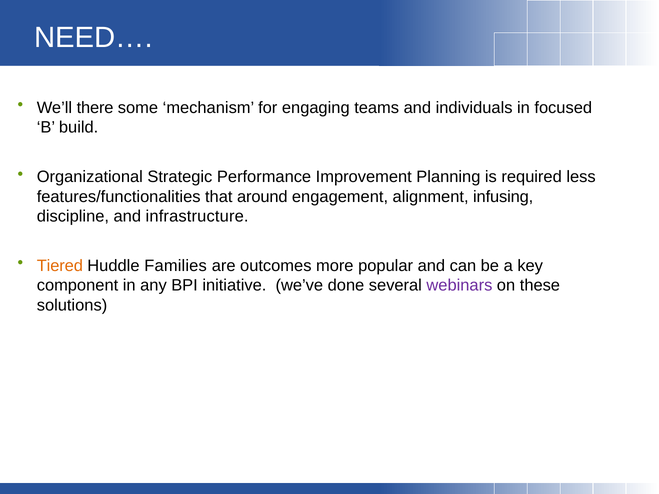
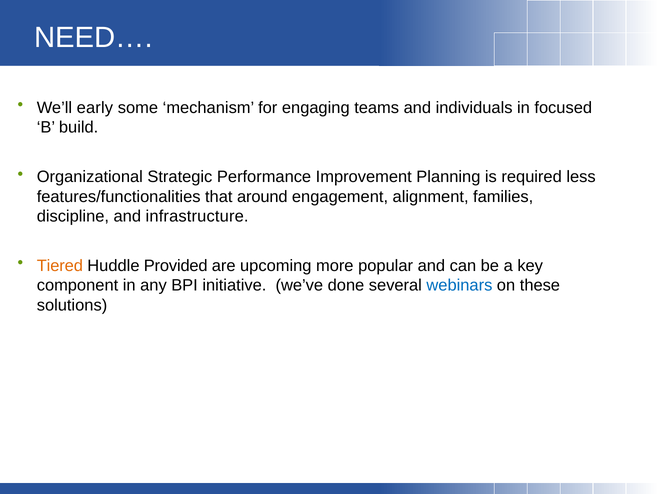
there: there -> early (95, 108)
infusing: infusing -> families (503, 197)
Families: Families -> Provided (176, 266)
outcomes: outcomes -> upcoming (276, 266)
webinars colour: purple -> blue (459, 286)
